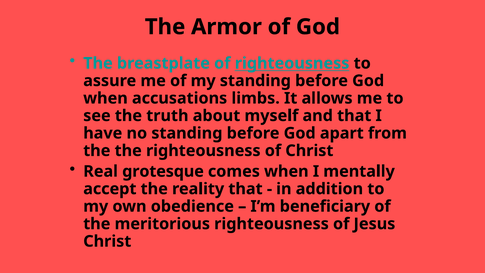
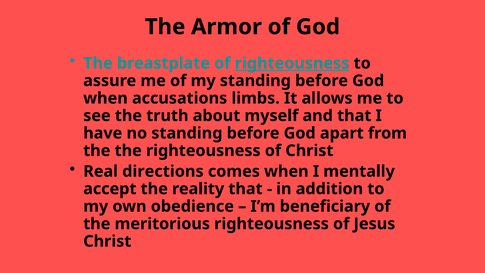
grotesque: grotesque -> directions (163, 171)
